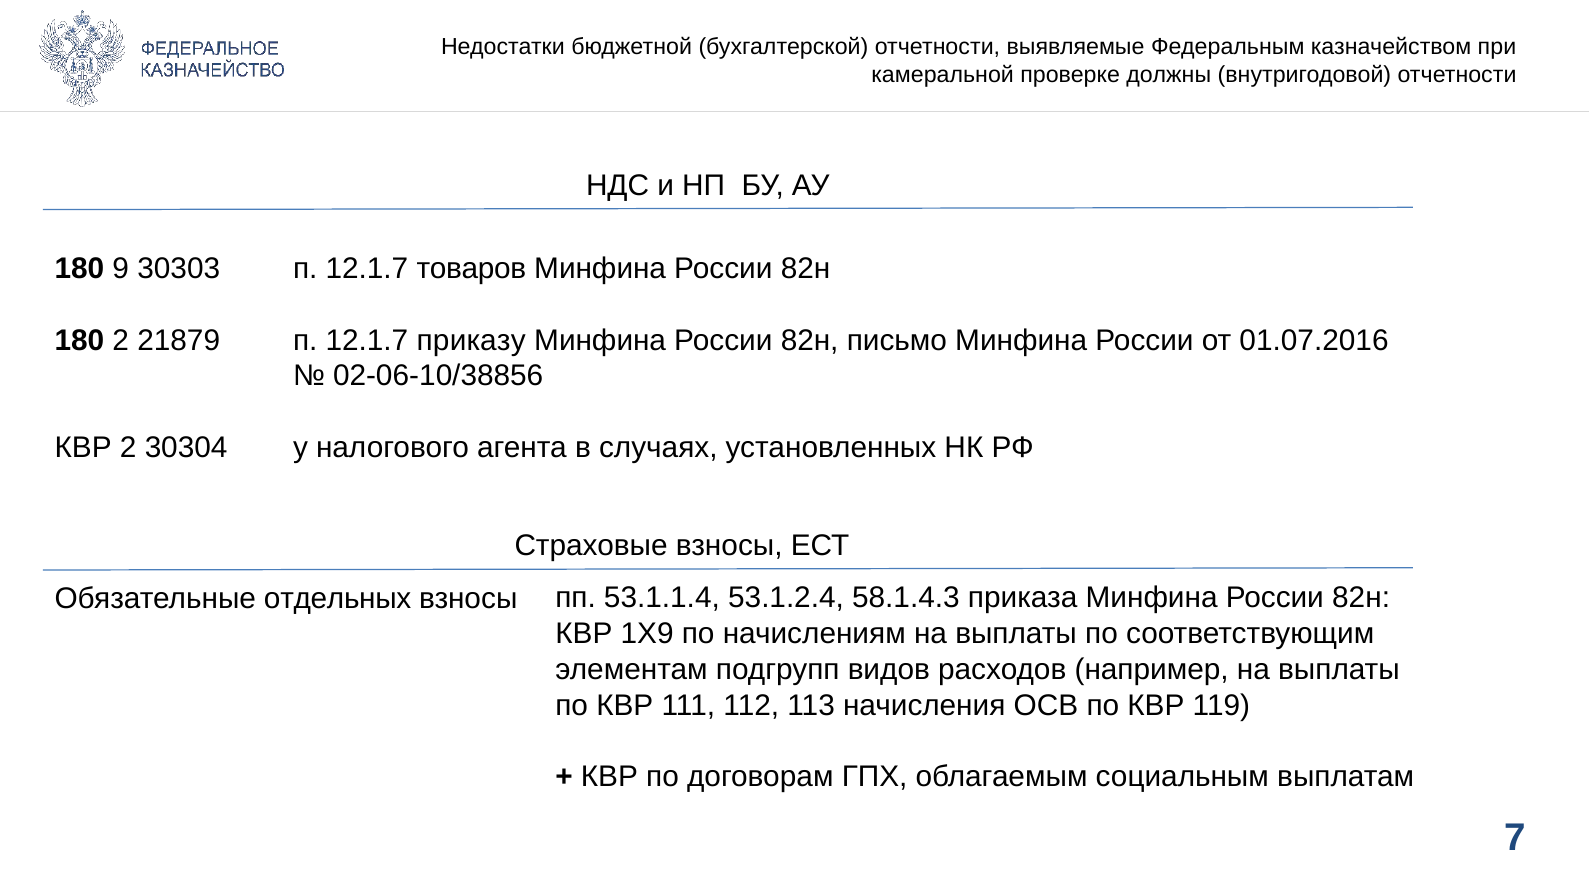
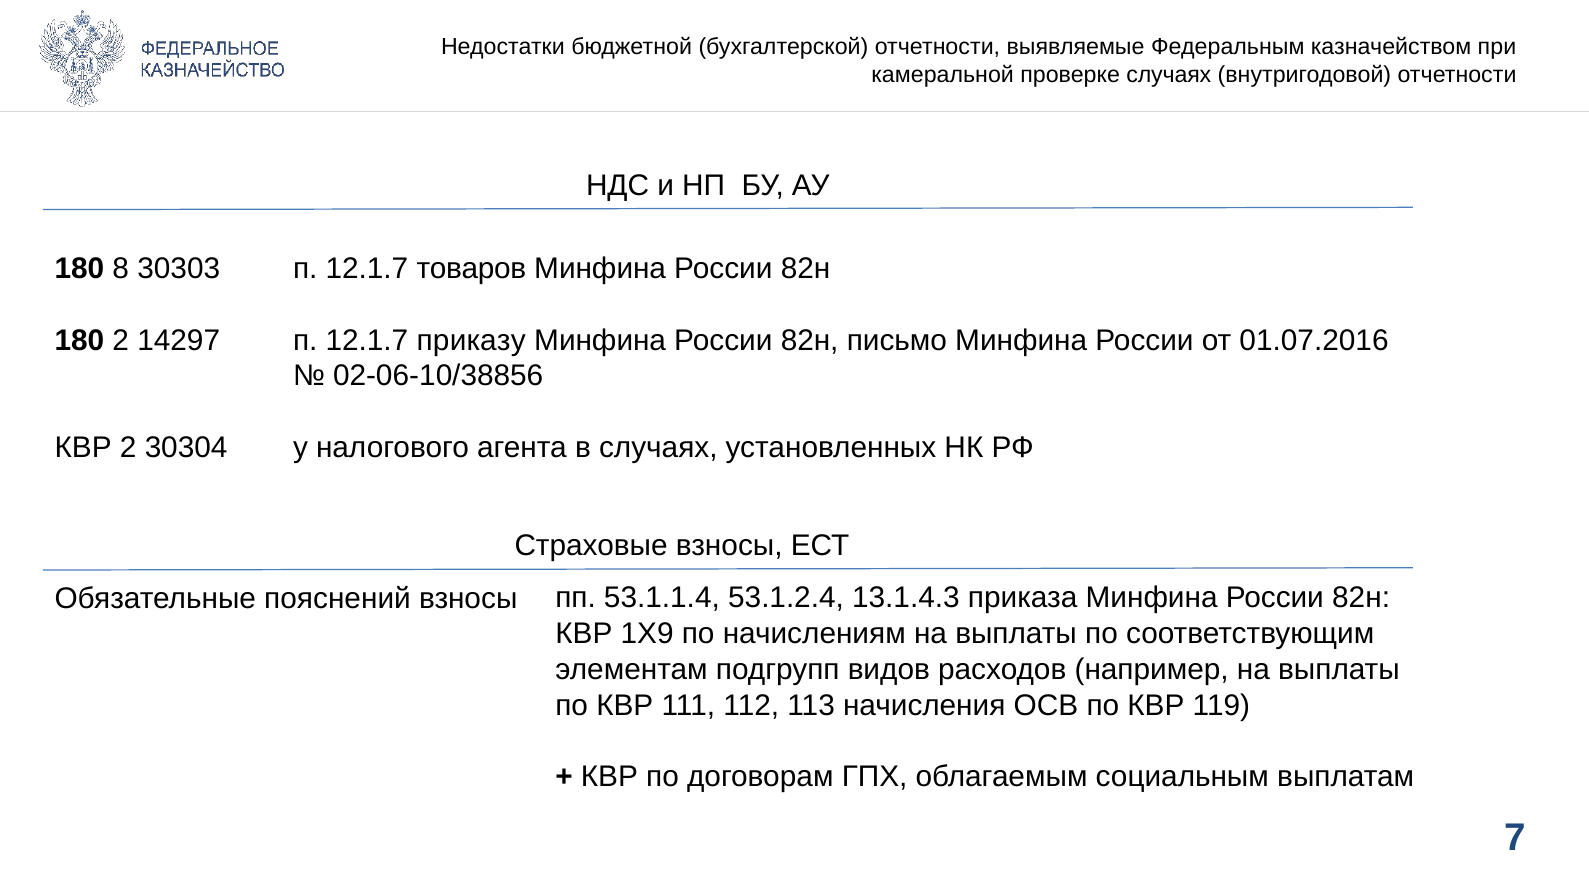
проверке должны: должны -> случаях (1169, 75)
9: 9 -> 8 (121, 269)
21879: 21879 -> 14297 (179, 340)
отдельных: отдельных -> пояснений (338, 599)
58.1.4.3: 58.1.4.3 -> 13.1.4.3 (906, 598)
